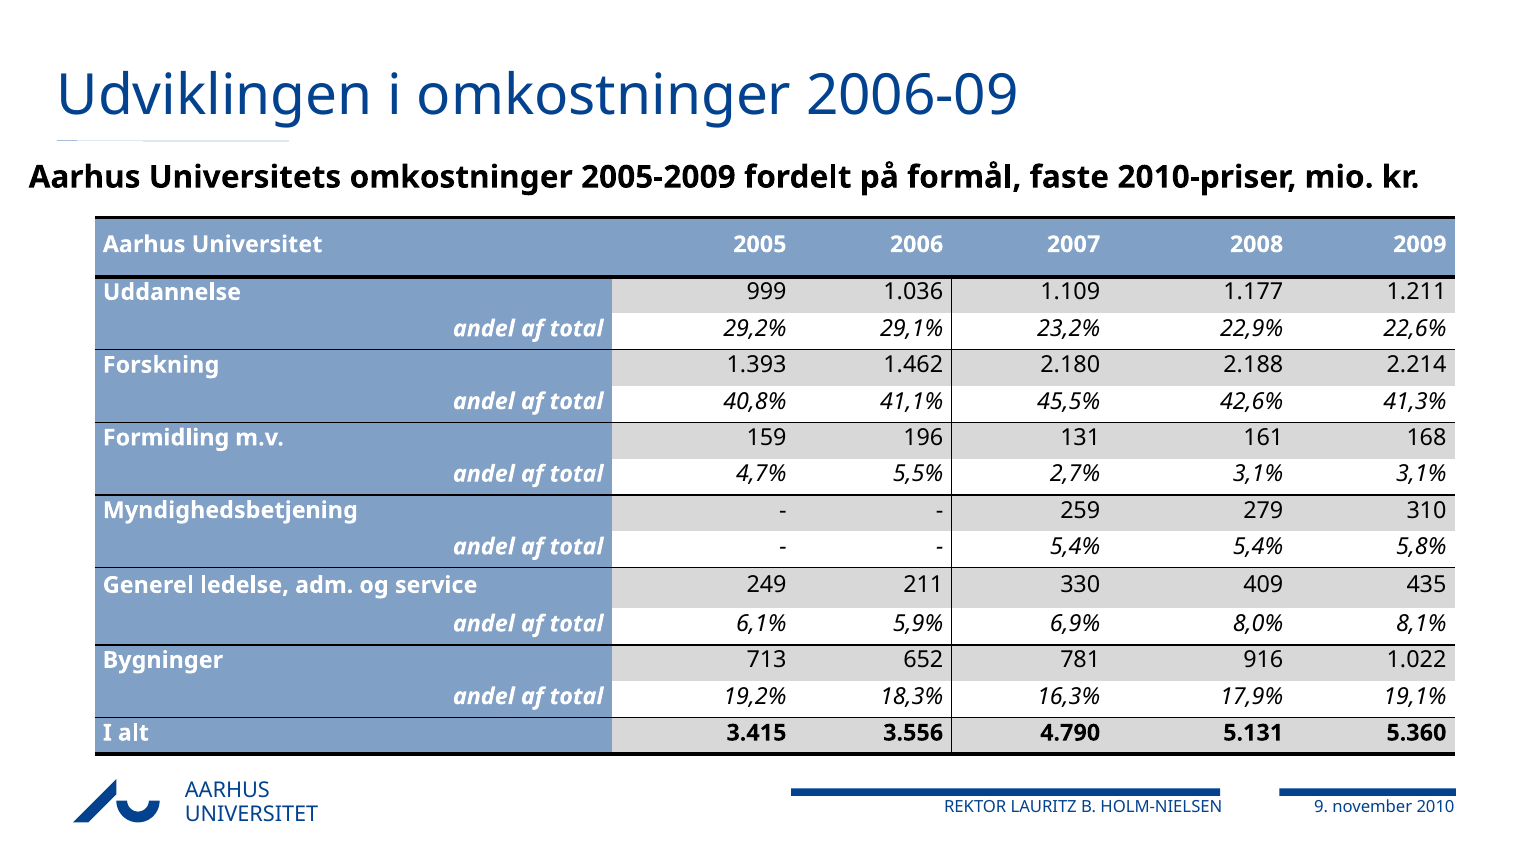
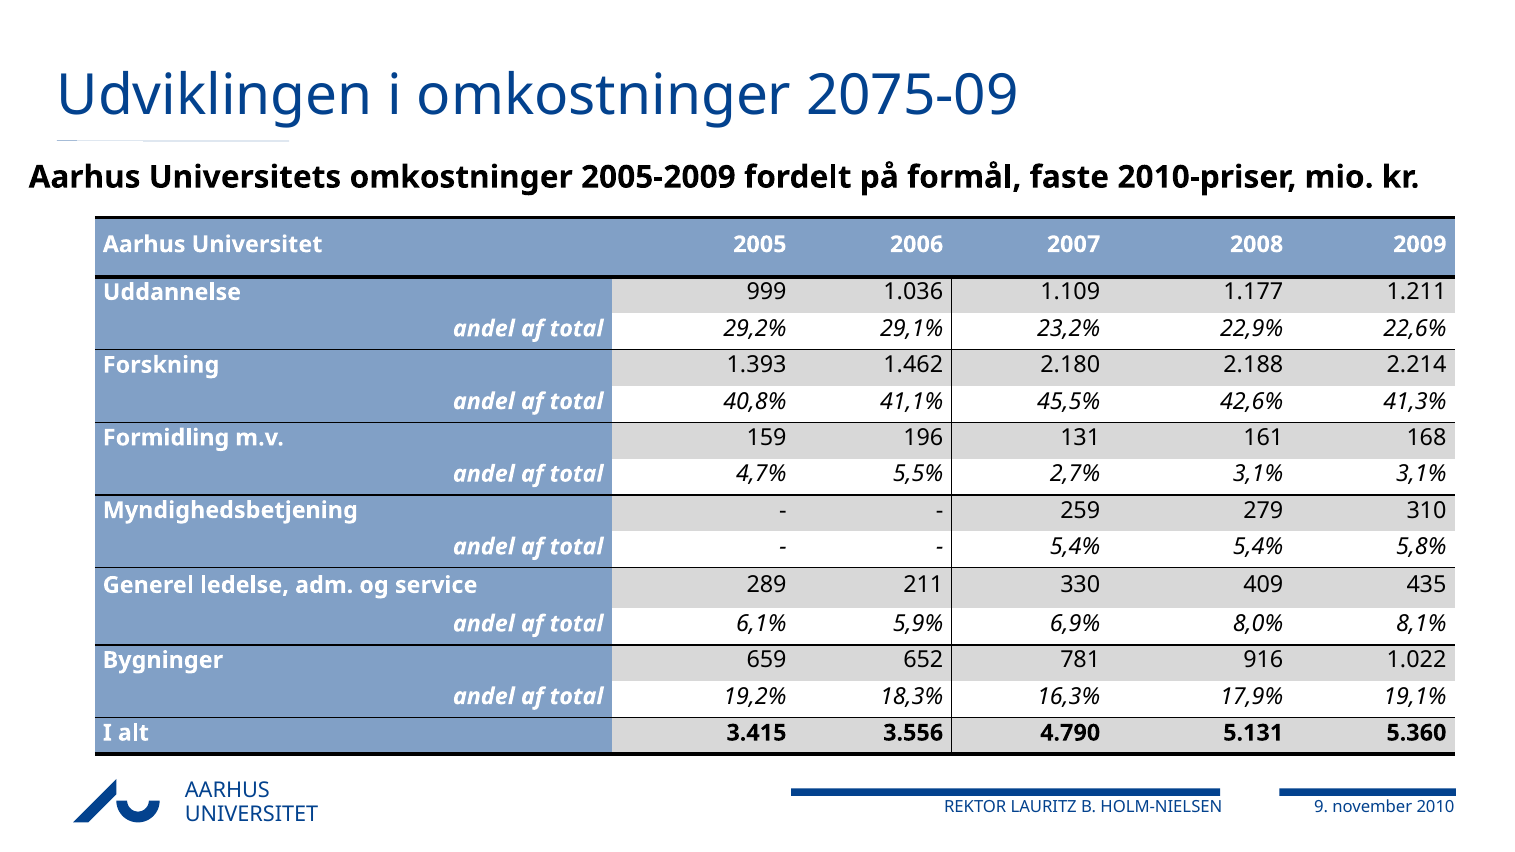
2006-09: 2006-09 -> 2075-09 (912, 96)
249: 249 -> 289 (767, 585)
713: 713 -> 659 (767, 660)
